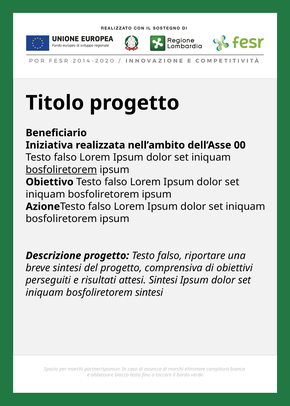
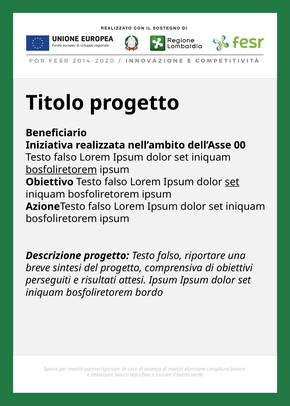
set underline: none -> present (232, 182)
attesi Sintesi: Sintesi -> Ipsum (163, 280)
bosfoliretorem sintesi: sintesi -> bordo (149, 292)
